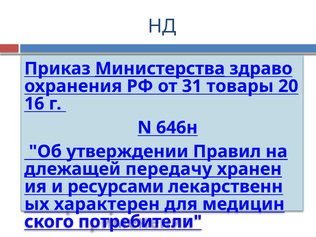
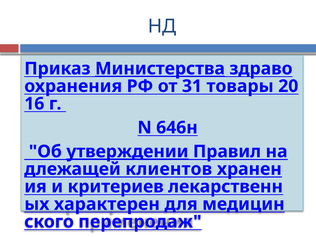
утверждении underline: none -> present (127, 152)
передачу: передачу -> клиентов (169, 169)
ресурсами: ресурсами -> критериев (116, 187)
потребители: потребители -> перепродаж (140, 222)
